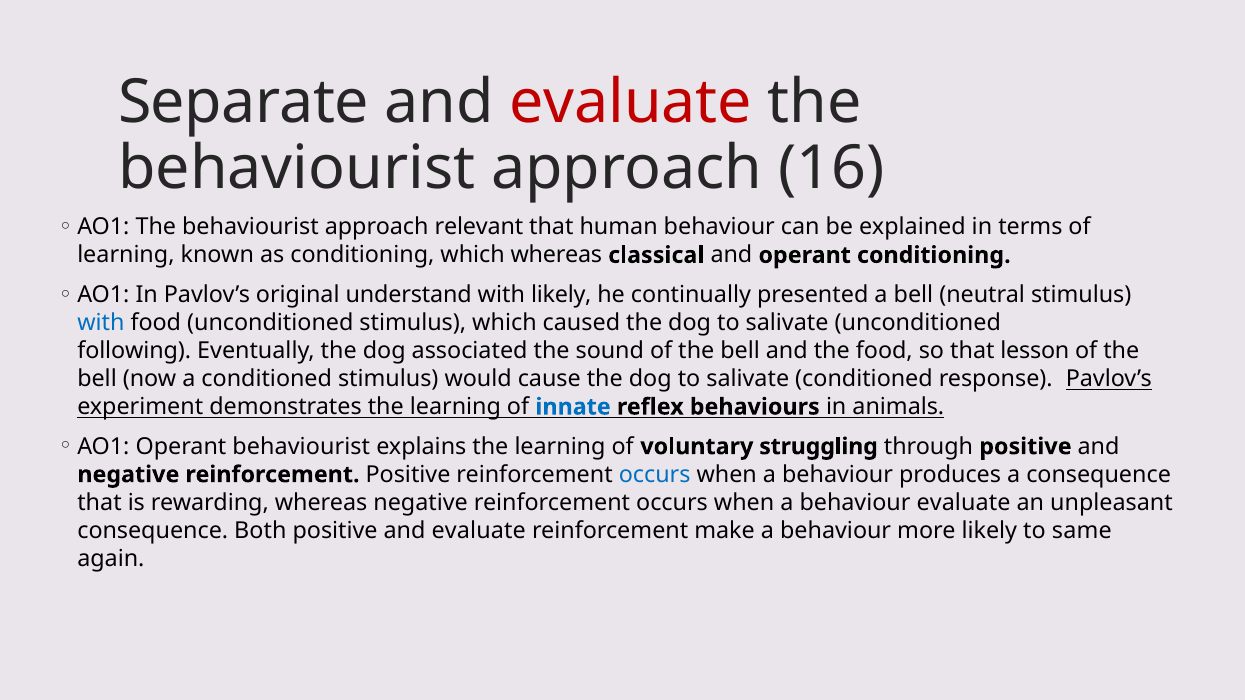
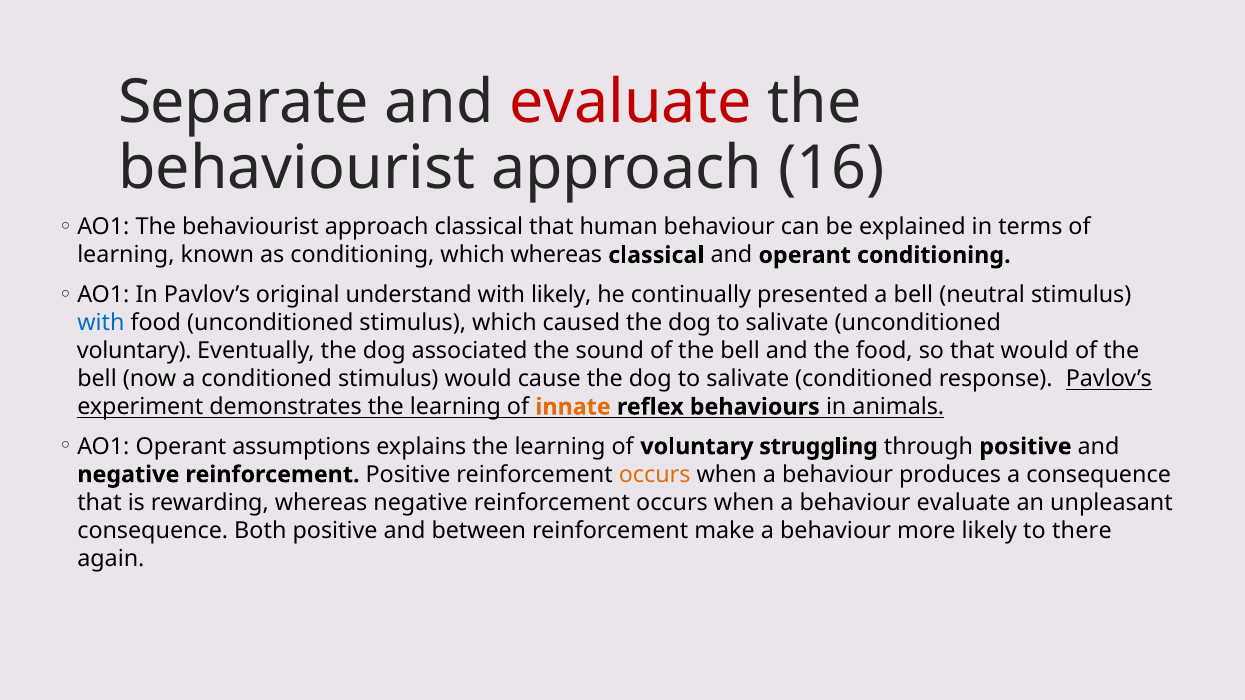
approach relevant: relevant -> classical (479, 227)
following: following -> voluntary (134, 351)
that lesson: lesson -> would (1035, 351)
innate colour: blue -> orange (573, 407)
Operant behaviourist: behaviourist -> assumptions (301, 447)
occurs colour: blue -> orange (655, 475)
positive and evaluate: evaluate -> between (479, 531)
same: same -> there (1082, 531)
